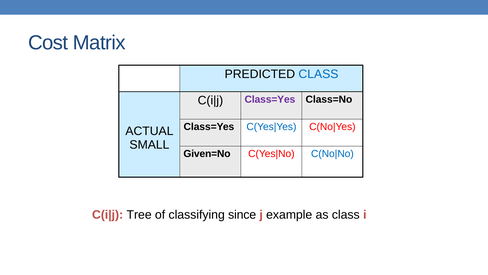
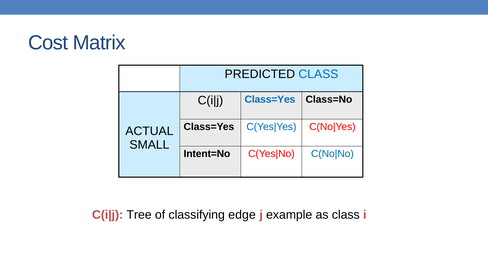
Class=Yes colour: purple -> blue (270, 99)
Given=No: Given=No -> Intent=No (207, 154)
since: since -> edge (242, 214)
